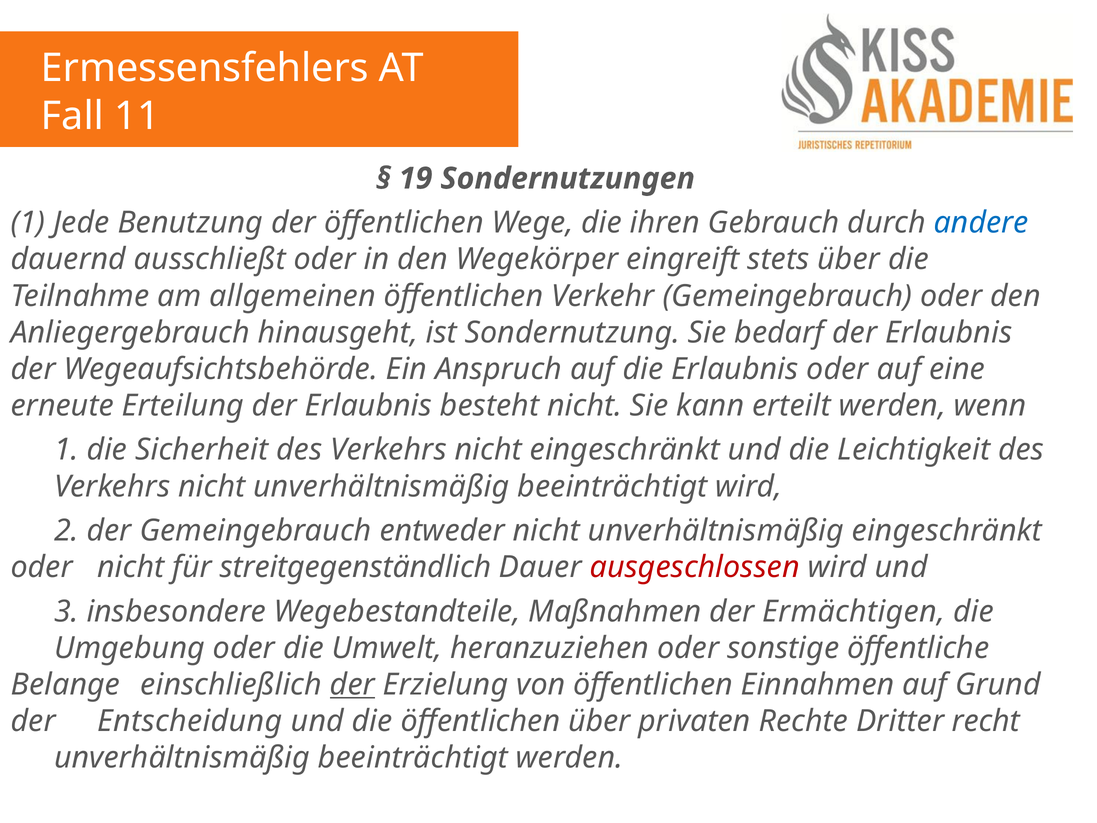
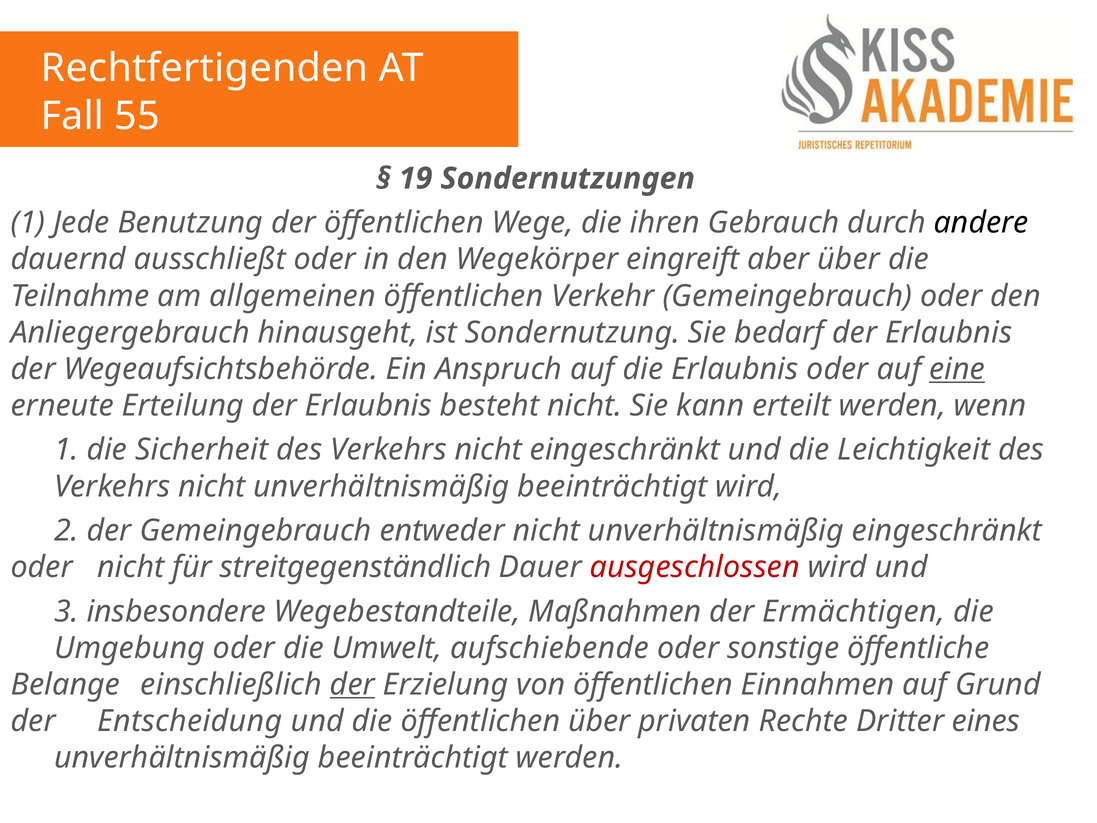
Ermessensfehlers: Ermessensfehlers -> Rechtfertigenden (205, 68)
11: 11 -> 55 (137, 116)
andere colour: blue -> black (981, 223)
stets: stets -> aber (778, 259)
eine underline: none -> present (957, 369)
heranzuziehen: heranzuziehen -> aufschiebende (549, 648)
recht: recht -> eines (986, 721)
